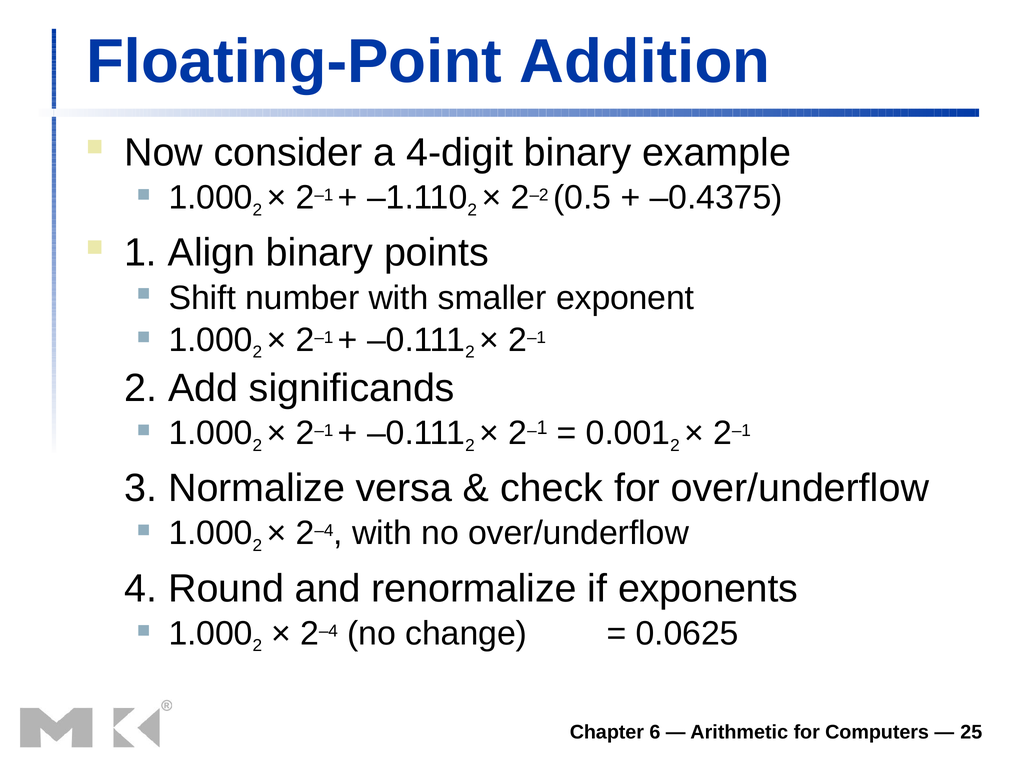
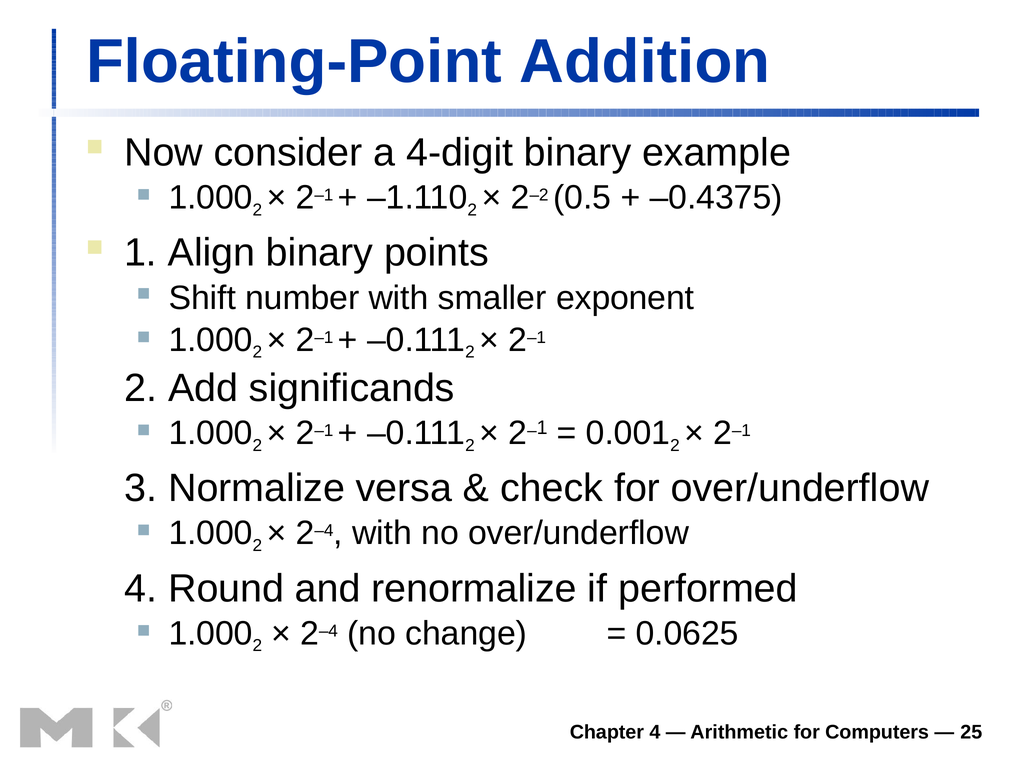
exponents: exponents -> performed (708, 589)
Chapter 6: 6 -> 4 (655, 733)
